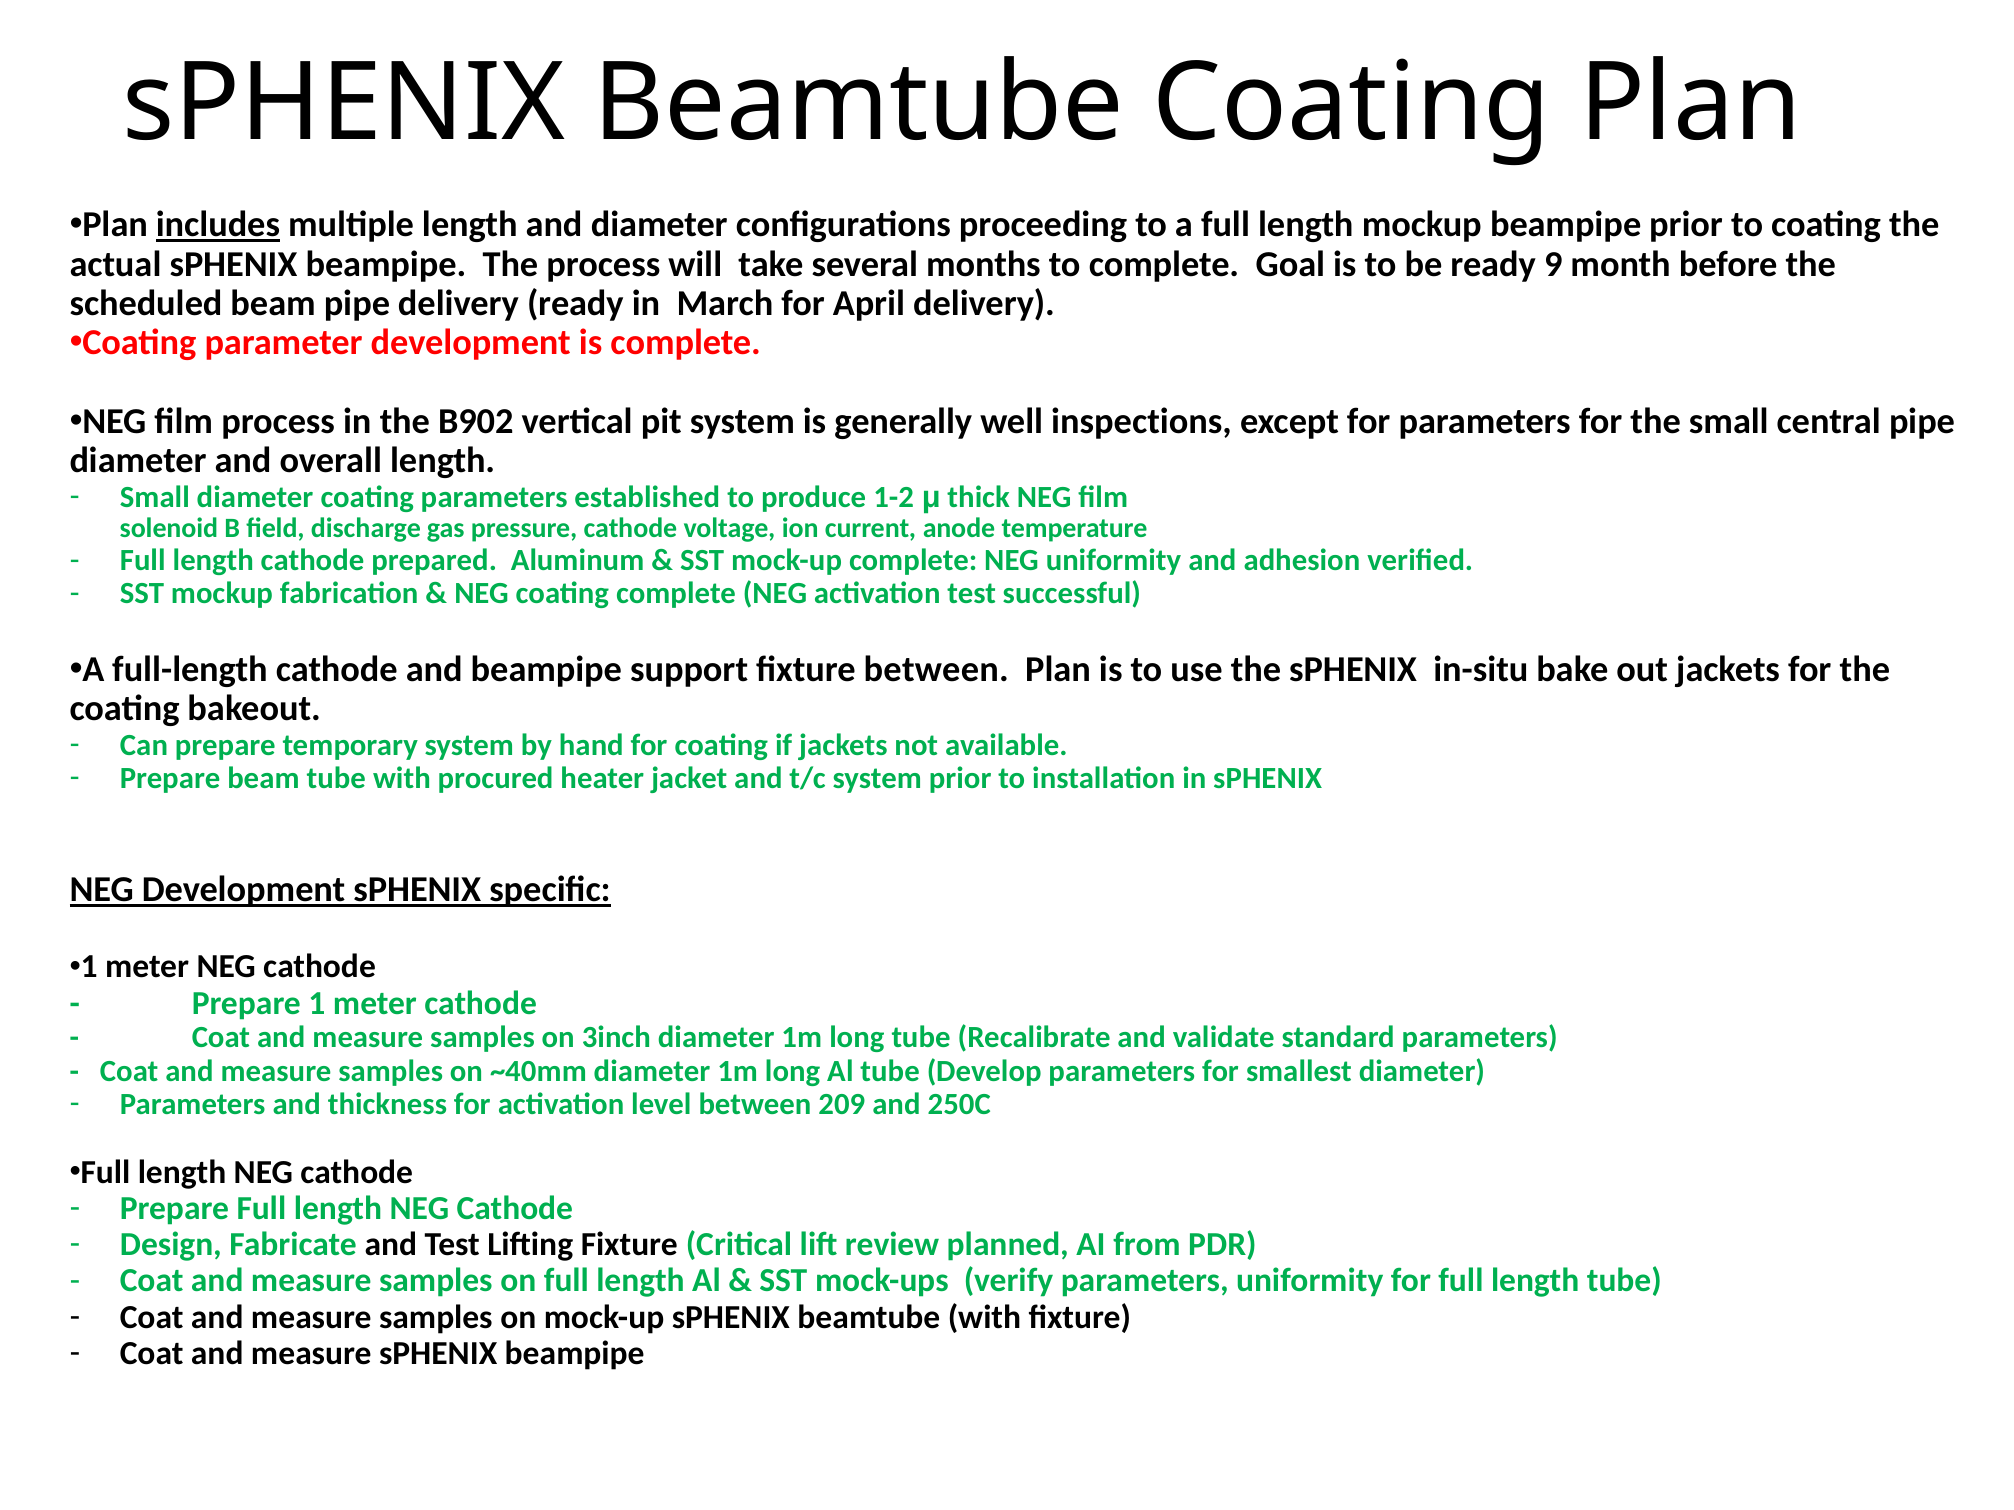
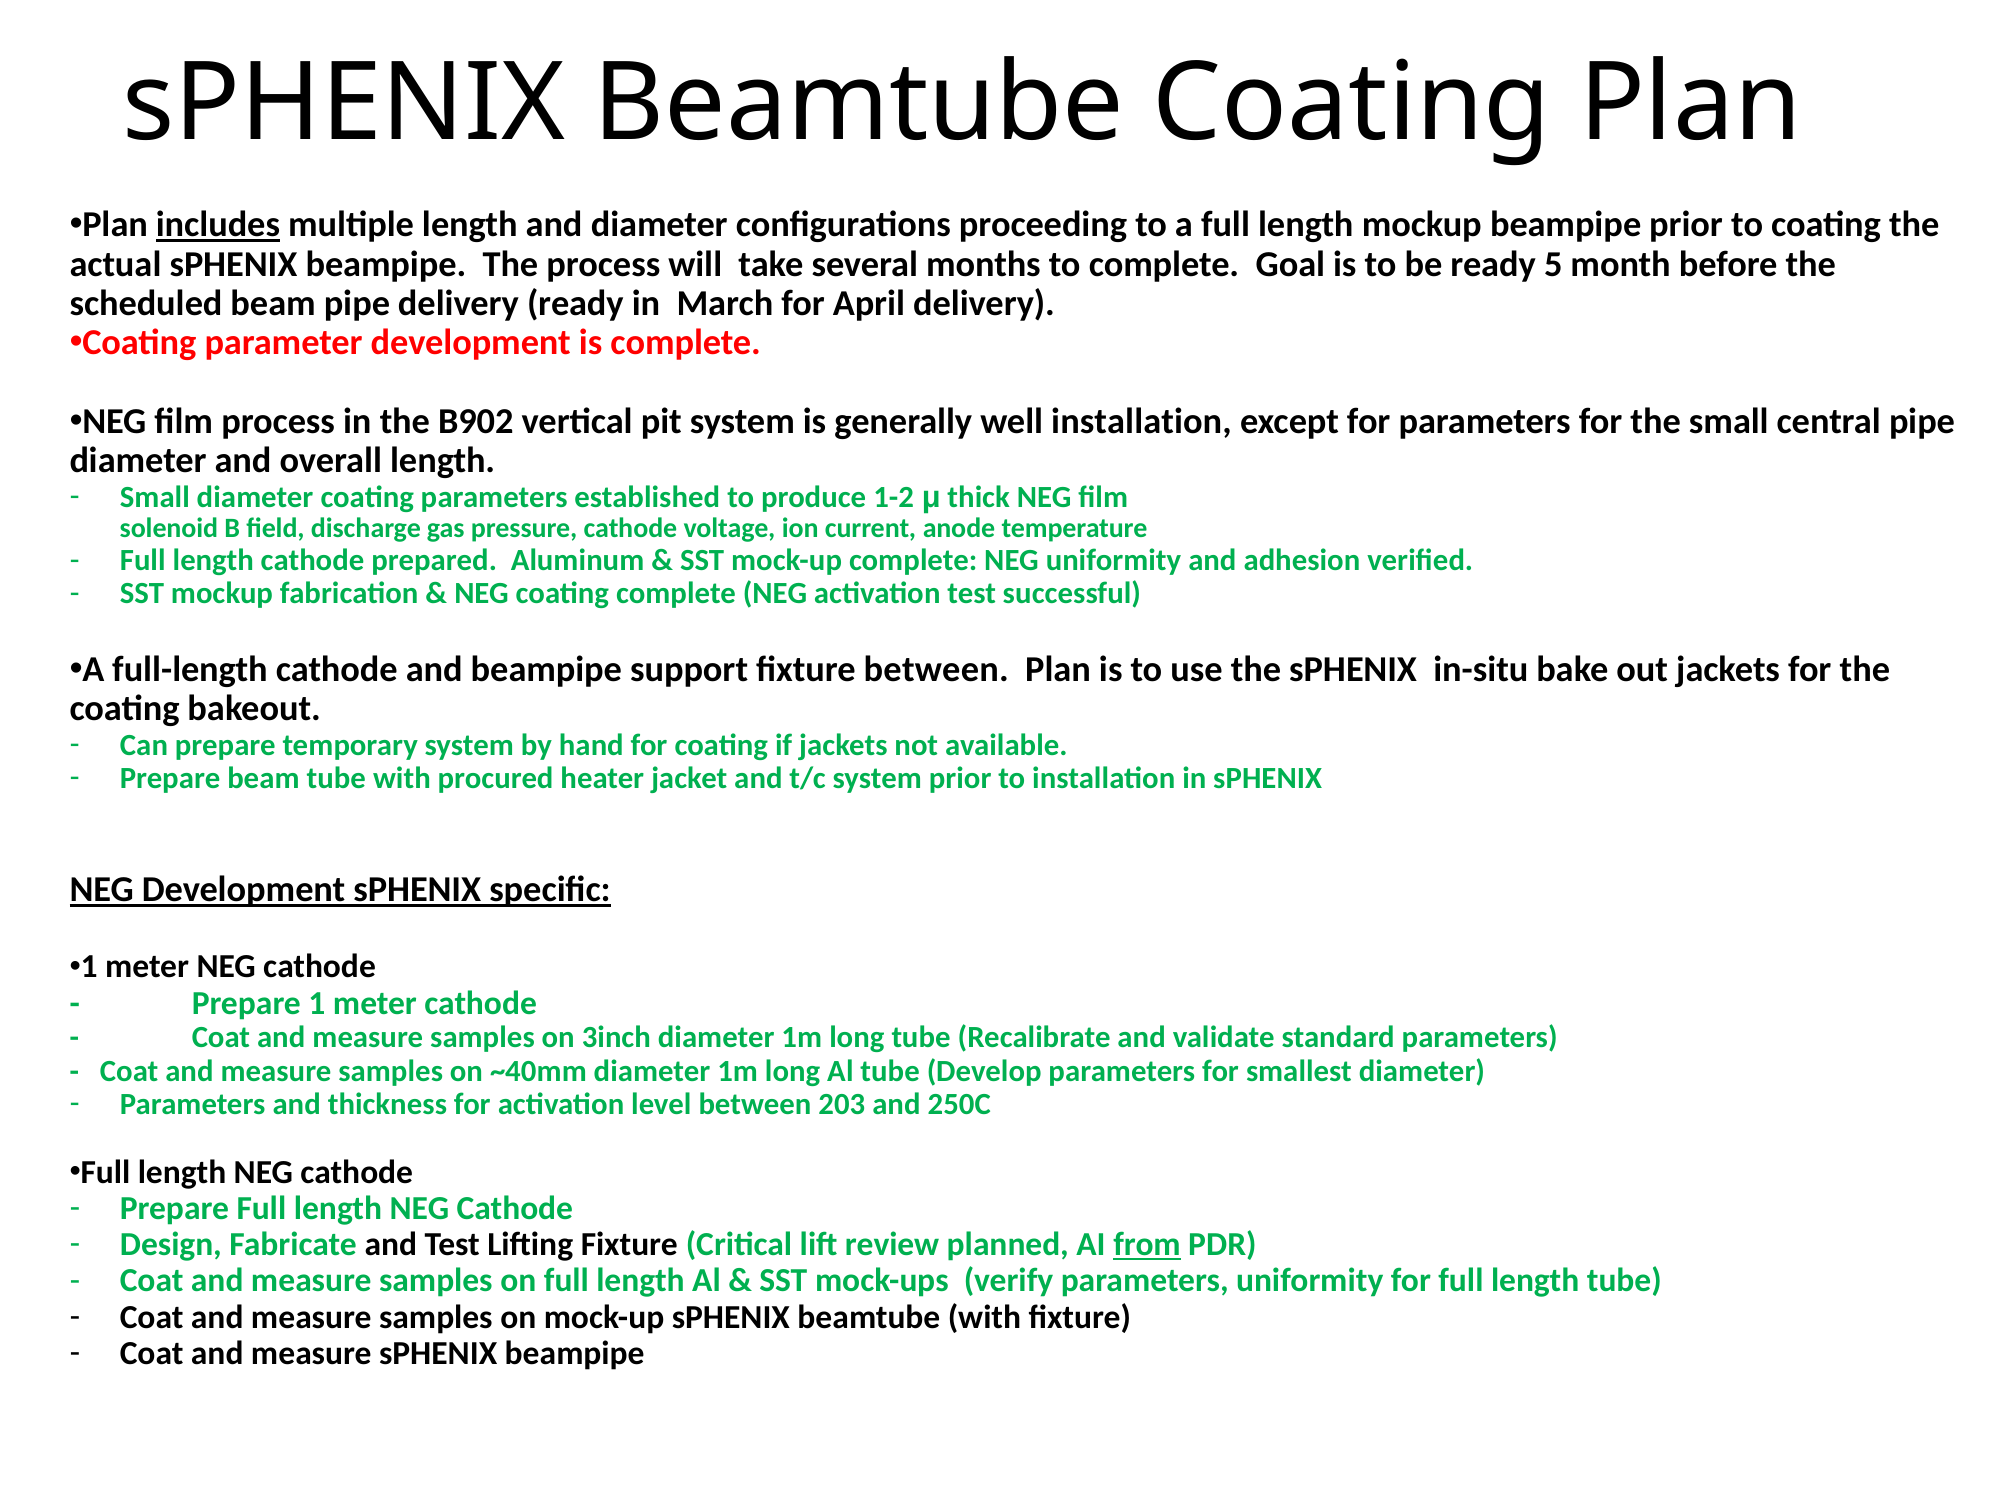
9: 9 -> 5 (1553, 264)
well inspections: inspections -> installation (1141, 422)
209: 209 -> 203 (842, 1105)
from underline: none -> present (1147, 1245)
